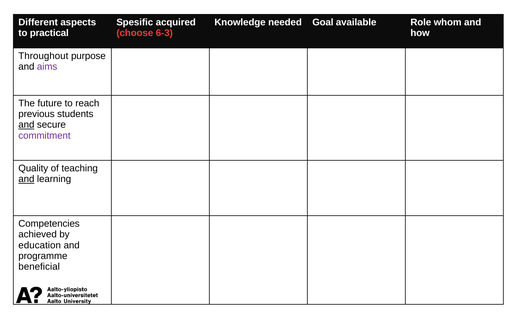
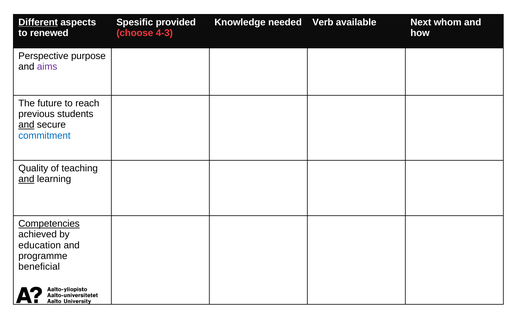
Different underline: none -> present (38, 22)
acquired: acquired -> provided (176, 22)
Goal: Goal -> Verb (323, 22)
Role: Role -> Next (421, 22)
practical: practical -> renewed (49, 33)
6-3: 6-3 -> 4-3 (164, 33)
Throughout: Throughout -> Perspective (43, 56)
commitment colour: purple -> blue (44, 136)
Competencies underline: none -> present (49, 224)
